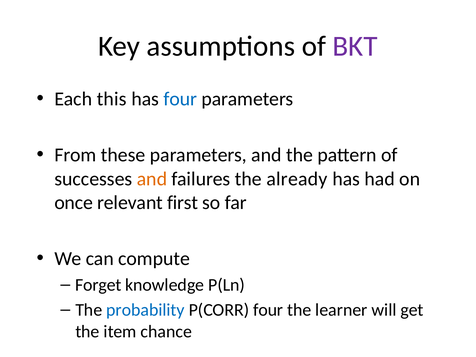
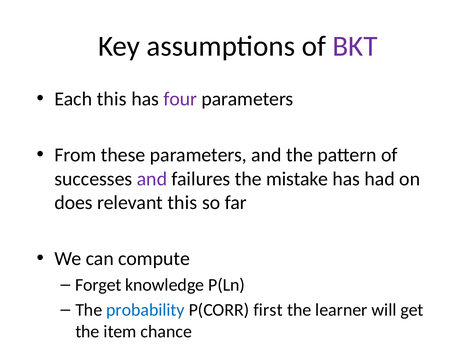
four colour: blue -> purple (180, 99)
and colour: orange -> purple (152, 179)
already: already -> mistake (297, 179)
once: once -> does (74, 203)
relevant first: first -> this (182, 203)
P(CORR four: four -> first (268, 310)
